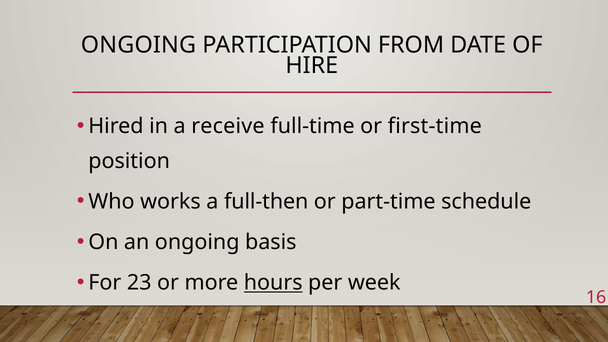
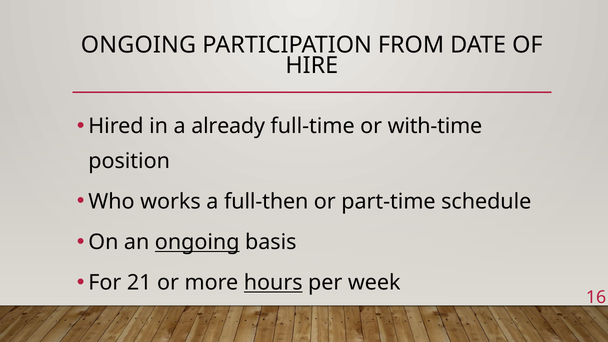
receive: receive -> already (228, 126)
first-time: first-time -> with-time (435, 126)
ongoing underline: none -> present (197, 242)
23: 23 -> 21 (139, 283)
